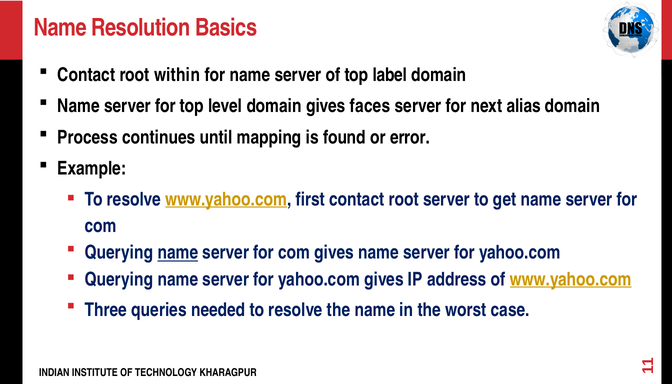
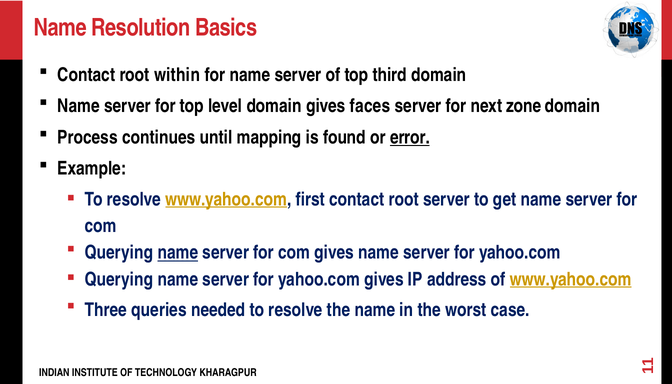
label: label -> third (390, 75)
alias: alias -> zone (524, 106)
error underline: none -> present (410, 137)
